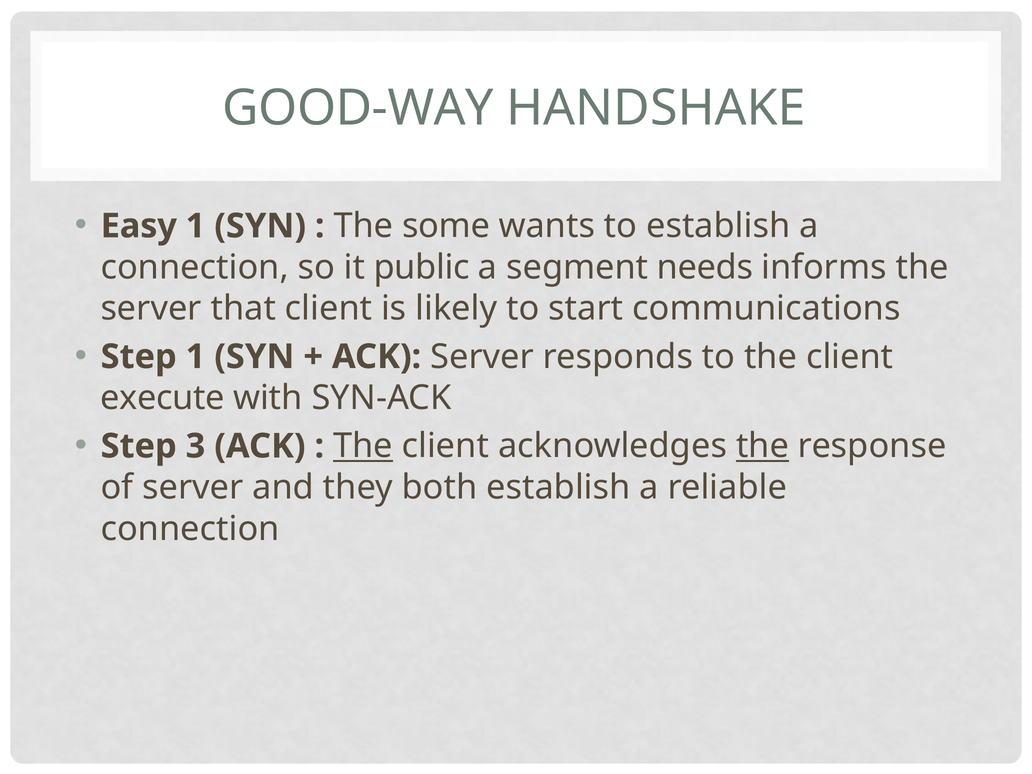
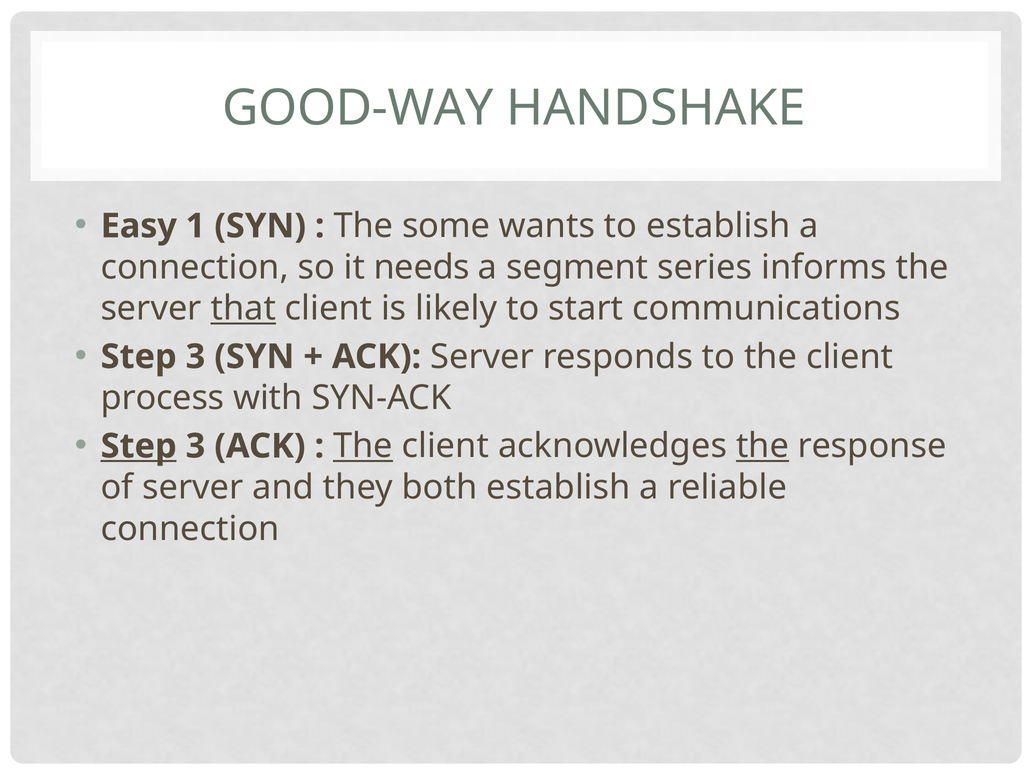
public: public -> needs (422, 267)
needs: needs -> series (705, 267)
that underline: none -> present (243, 309)
1: 1 -> 3 (195, 357)
execute: execute -> process (163, 398)
Step underline: none -> present (139, 446)
